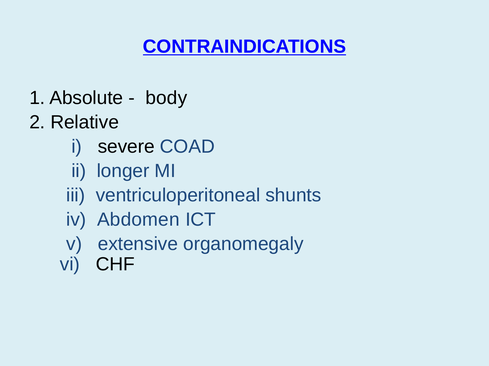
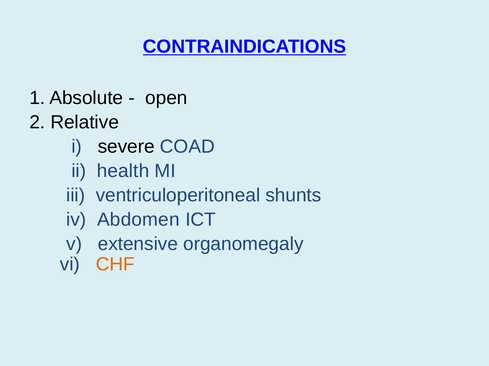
body: body -> open (166, 98)
longer: longer -> health (123, 171)
CHF colour: black -> orange (115, 265)
